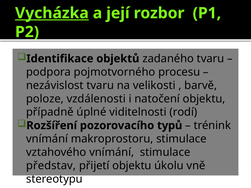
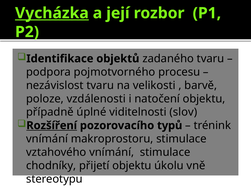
rodí: rodí -> slov (183, 112)
Rozšíření underline: none -> present (52, 126)
představ: představ -> chodníky (51, 166)
